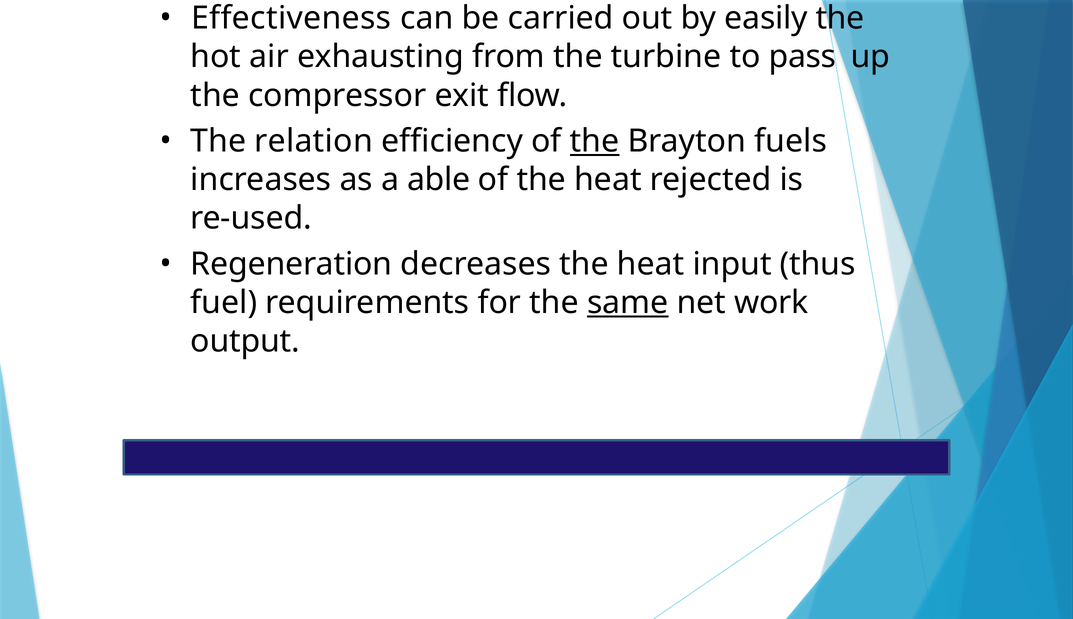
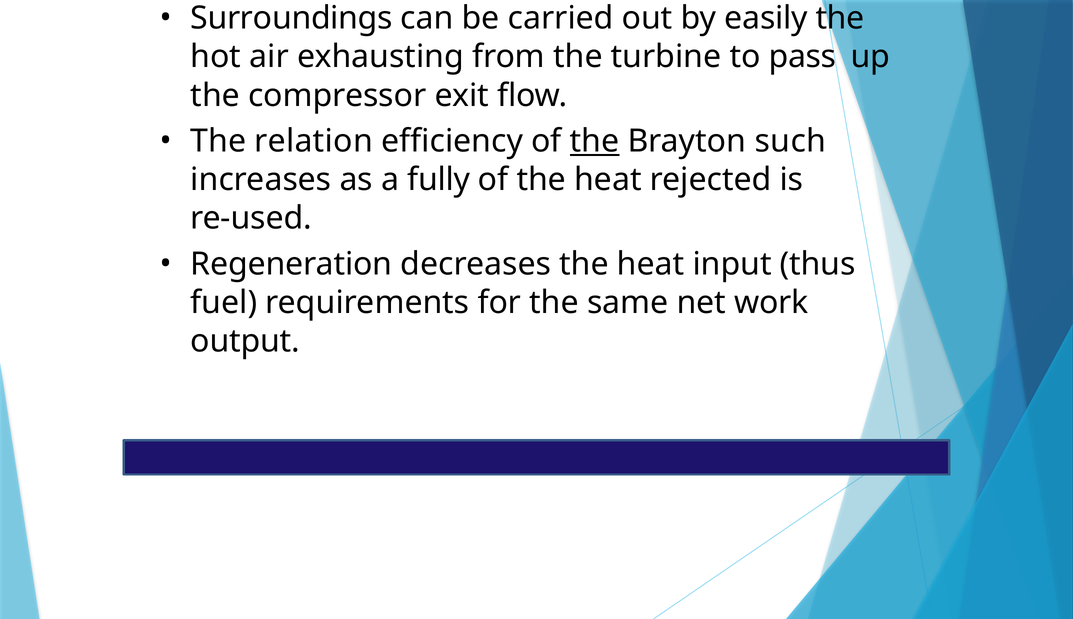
Effectiveness: Effectiveness -> Surroundings (292, 18)
fuels: fuels -> such (791, 141)
able: able -> fully (439, 180)
same underline: present -> none (628, 303)
